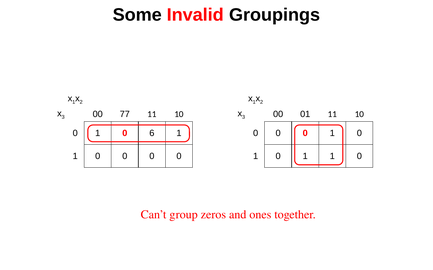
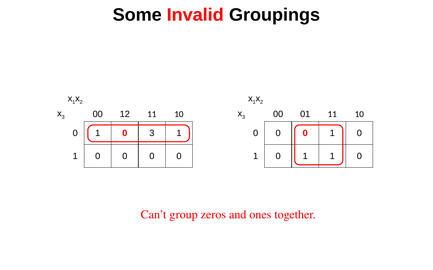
77: 77 -> 12 (125, 114)
0 6: 6 -> 3 (152, 134)
